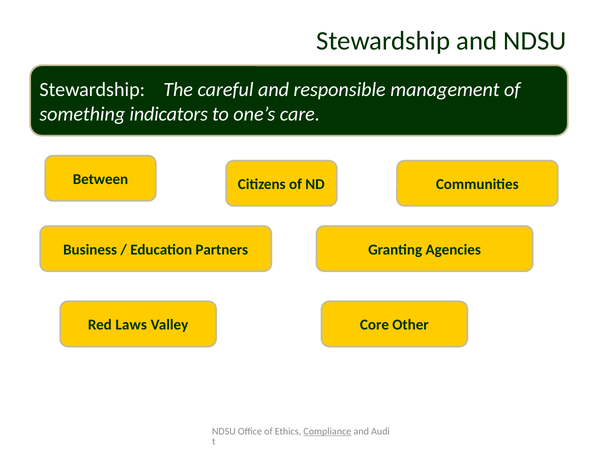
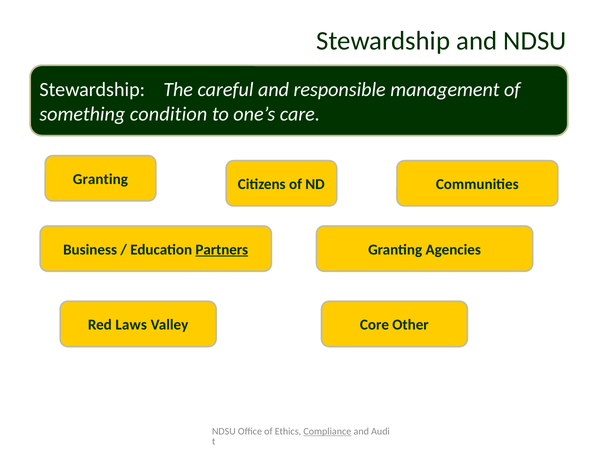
indicators: indicators -> condition (169, 114)
Between: Between -> Granting (100, 179)
Partners underline: none -> present (222, 250)
